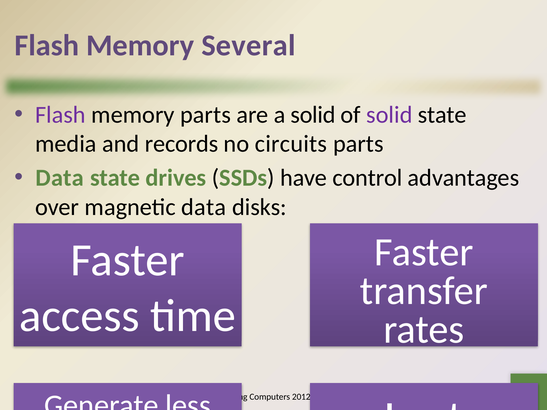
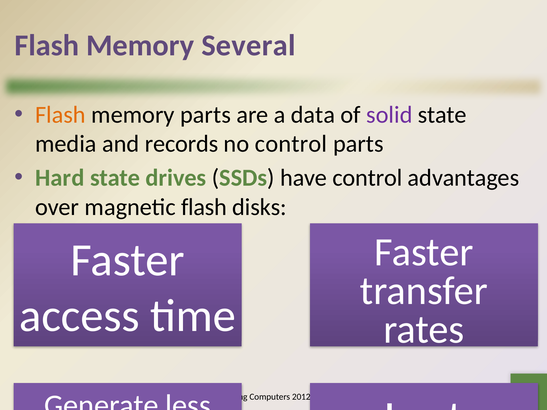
Flash colour: purple -> orange (60, 115)
a solid: solid -> data (313, 115)
no circuits: circuits -> control (291, 144)
Data: Data -> Hard (60, 178)
magnetic data: data -> flash (204, 207)
